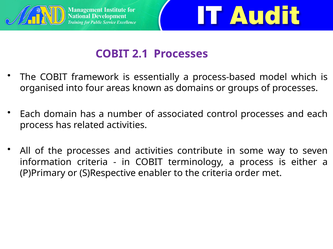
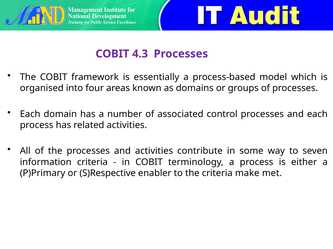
2.1: 2.1 -> 4.3 (140, 54)
order: order -> make (247, 174)
